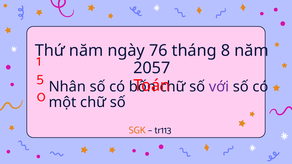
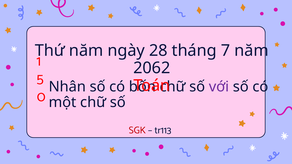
76: 76 -> 28 (158, 51)
8: 8 -> 7 (225, 51)
2057: 2057 -> 2062 (152, 68)
SGK colour: orange -> red (137, 130)
